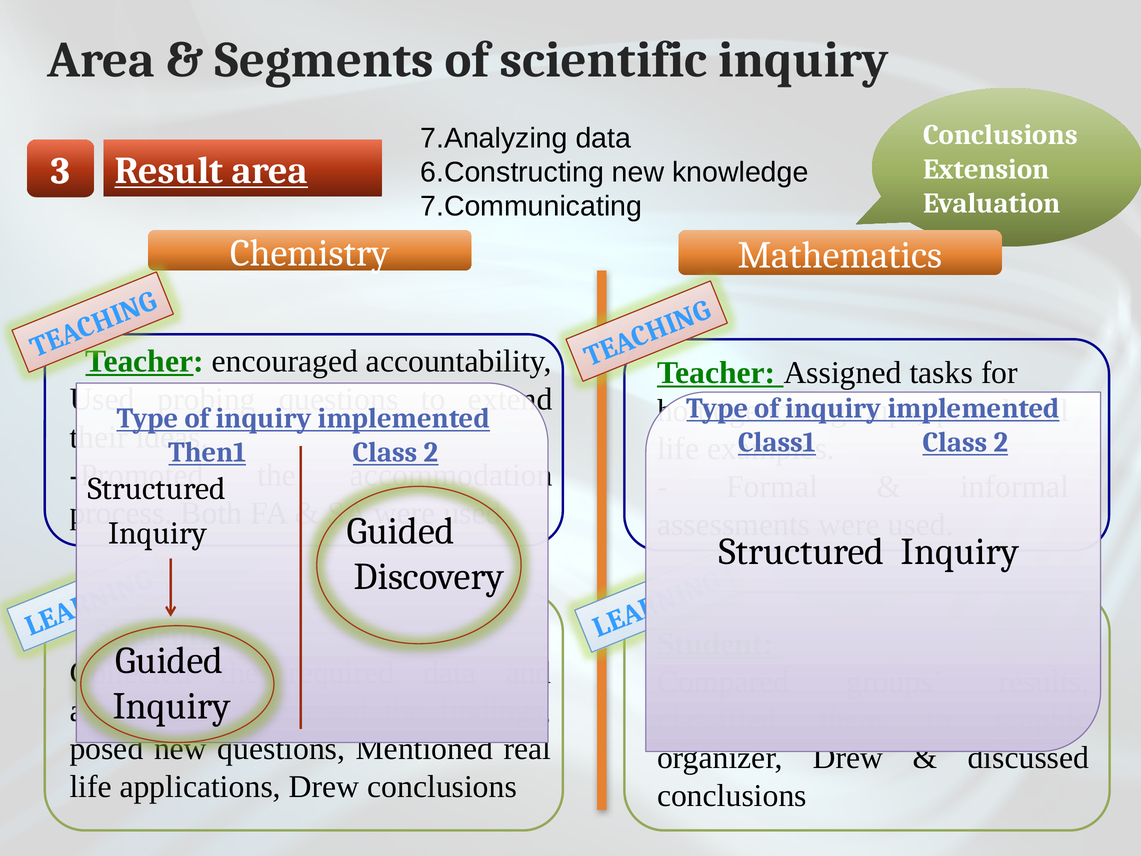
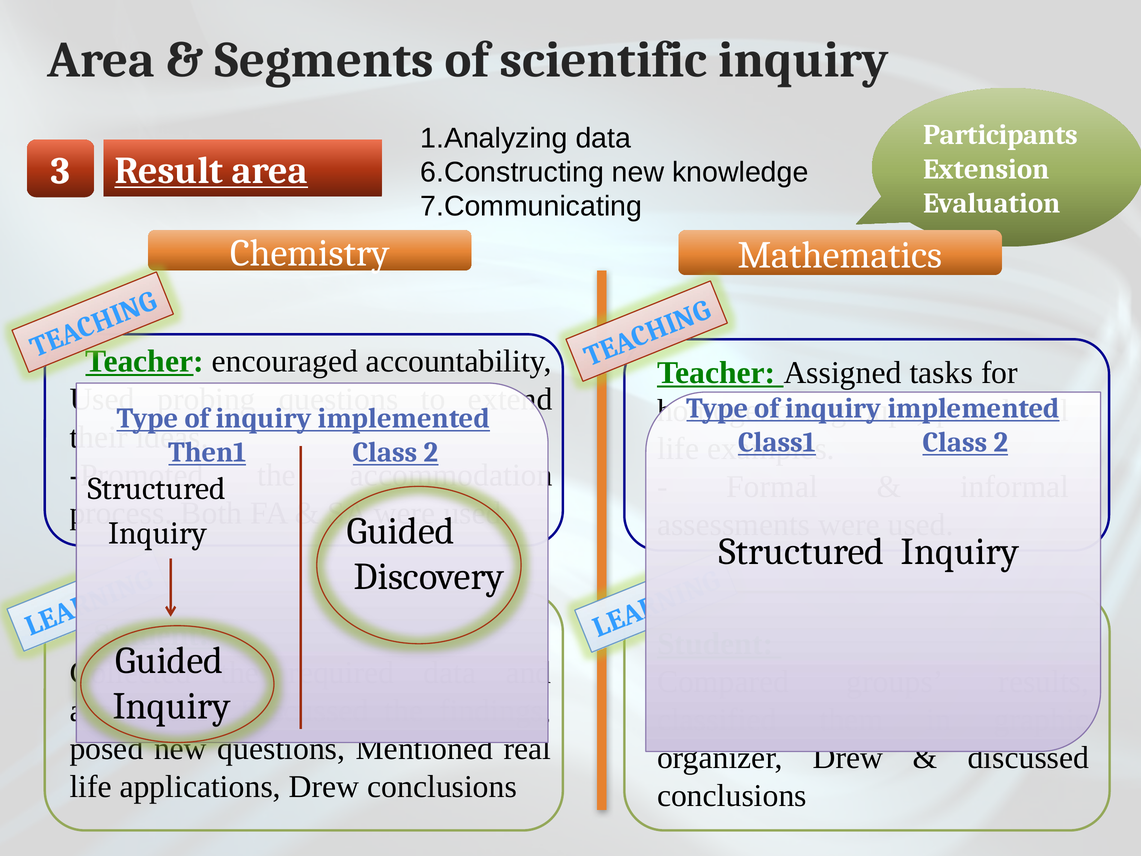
Conclusions: Conclusions -> Participants (1001, 135)
7.Analyzing: 7.Analyzing -> 1.Analyzing (494, 138)
